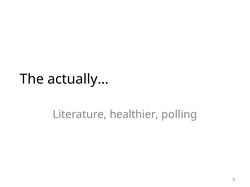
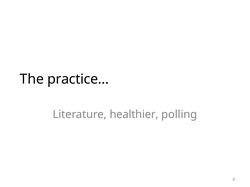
actually…: actually… -> practice… (78, 79)
